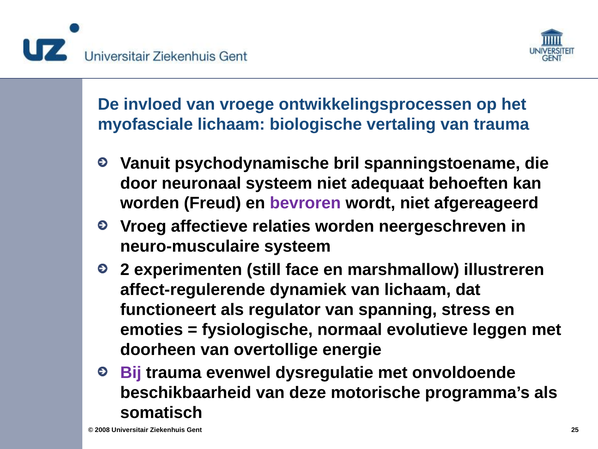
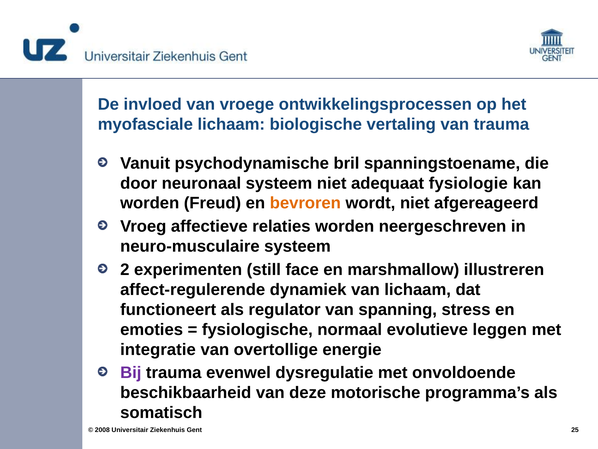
behoeften: behoeften -> fysiologie (468, 183)
bevroren colour: purple -> orange (305, 203)
doorheen: doorheen -> integratie (158, 349)
